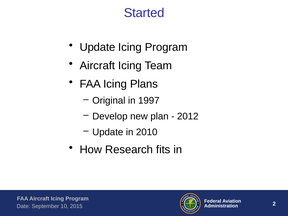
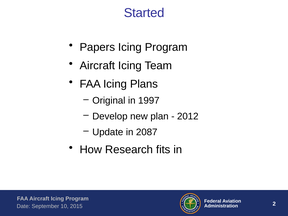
Update: Update -> Papers (97, 47)
2010: 2010 -> 2087 (147, 132)
